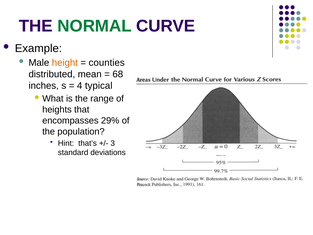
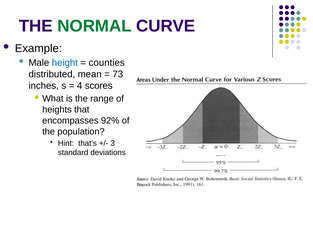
height colour: orange -> blue (65, 63)
68: 68 -> 73 (118, 74)
typical: typical -> scores (99, 86)
29%: 29% -> 92% (110, 120)
